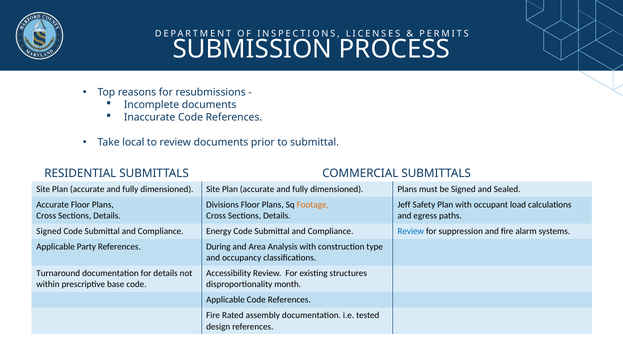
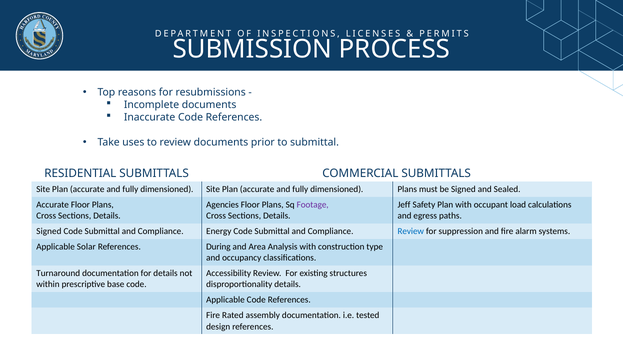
local: local -> uses (133, 142)
Divisions: Divisions -> Agencies (222, 205)
Footage colour: orange -> purple (313, 205)
Party: Party -> Solar (86, 247)
disproportionality month: month -> details (288, 285)
